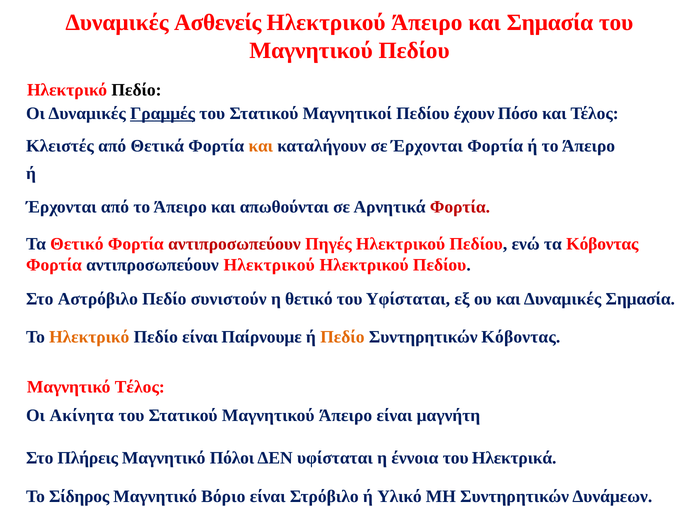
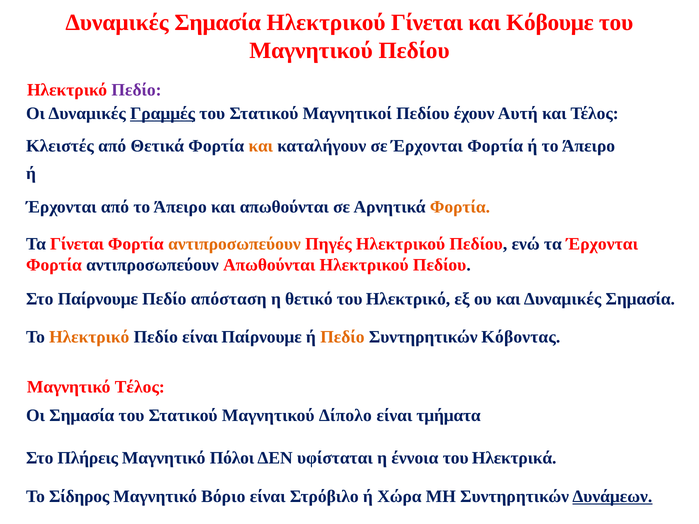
Ασθενείς: Ασθενείς -> Σημασία (218, 22)
Ηλεκτρικού Άπειρο: Άπειρο -> Γίνεται (427, 22)
και Σημασία: Σημασία -> Κόβουμε (550, 22)
Πεδίο colour: black -> purple (137, 90)
Πόσο: Πόσο -> Αυτή (518, 114)
Φορτία colour: red -> orange (460, 207)
Τα Θετικό: Θετικό -> Γίνεται (77, 244)
αντιπροσωπεύουν colour: red -> orange (235, 244)
τα Κόβοντας: Κόβοντας -> Έρχονται (602, 244)
αντιπροσωπεύουν Ηλεκτρικού: Ηλεκτρικού -> Απωθούνται (269, 265)
Στο Αστρόβιλο: Αστρόβιλο -> Παίρνουμε (98, 299)
συνιστούν: συνιστούν -> απόσταση (229, 299)
του Υφίσταται: Υφίσταται -> Ηλεκτρικό (408, 299)
Οι Ακίνητα: Ακίνητα -> Σημασία (82, 416)
Μαγνητικού Άπειρο: Άπειρο -> Δίπολο (345, 416)
μαγνήτη: μαγνήτη -> τμήματα (449, 416)
Υλικό: Υλικό -> Χώρα (399, 497)
Δυνάμεων underline: none -> present (612, 497)
